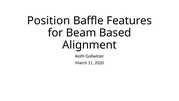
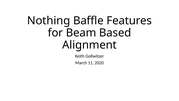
Position: Position -> Nothing (49, 21)
